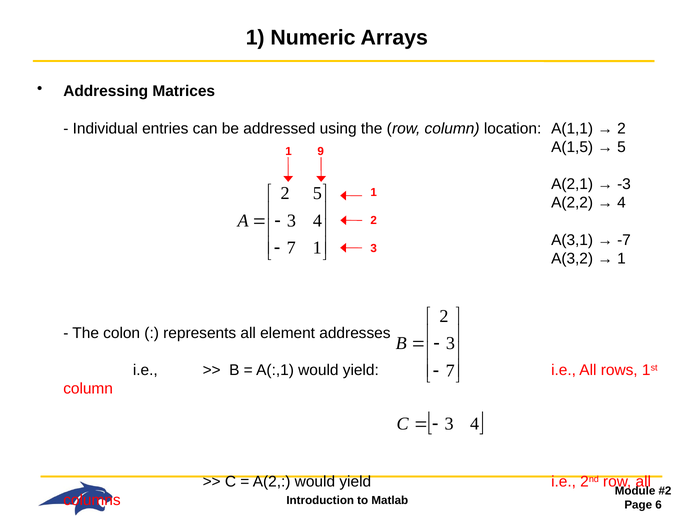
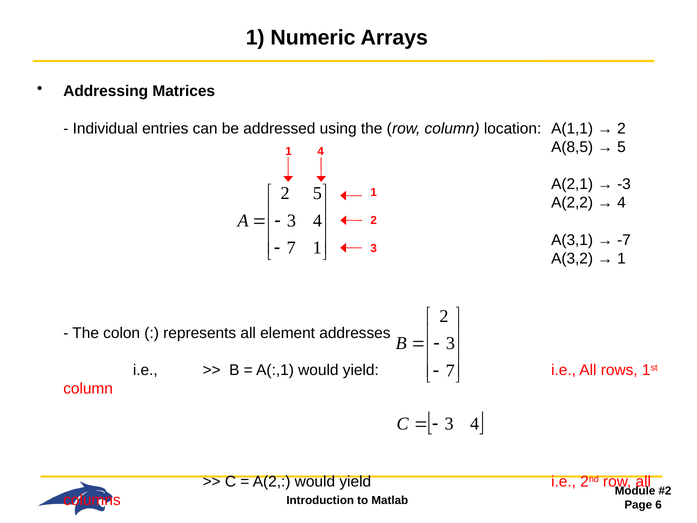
A(1,5: A(1,5 -> A(8,5 (572, 147)
1 9: 9 -> 4 (321, 151)
